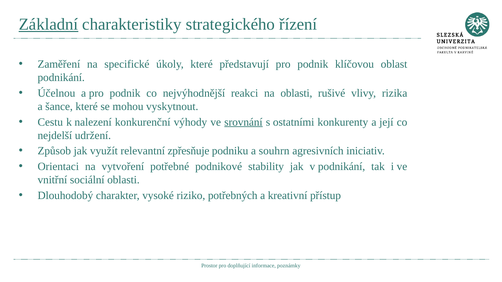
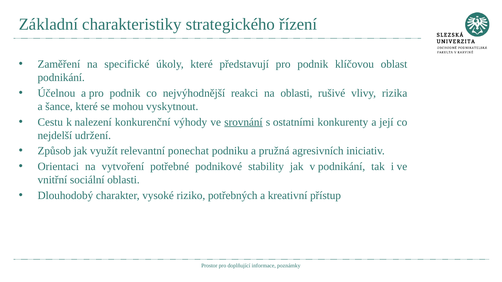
Základní underline: present -> none (48, 24)
zpřesňuje: zpřesňuje -> ponechat (188, 151)
souhrn: souhrn -> pružná (274, 151)
